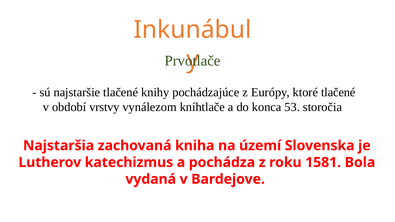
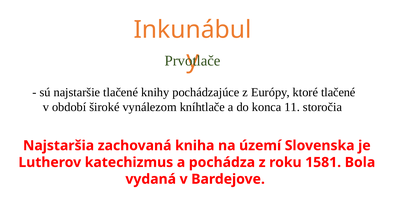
vrstvy: vrstvy -> široké (104, 107)
53: 53 -> 11 (292, 107)
